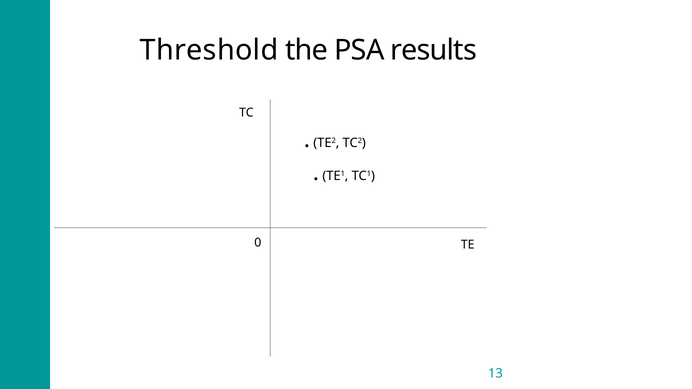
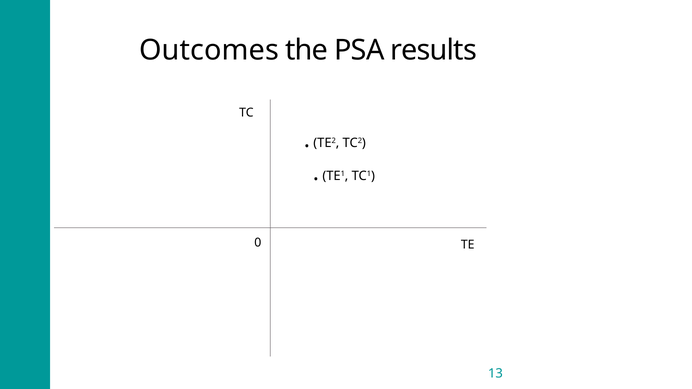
Threshold: Threshold -> Outcomes (209, 50)
